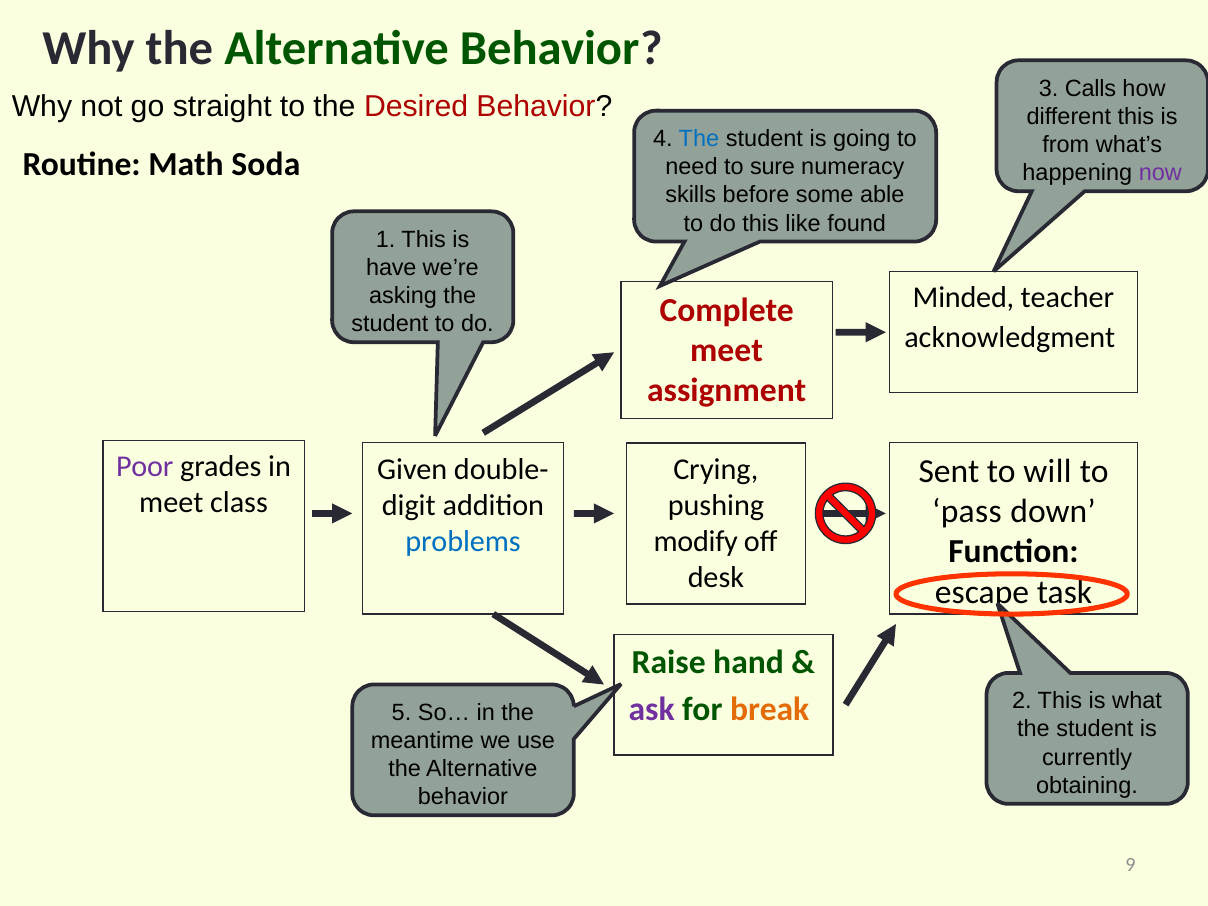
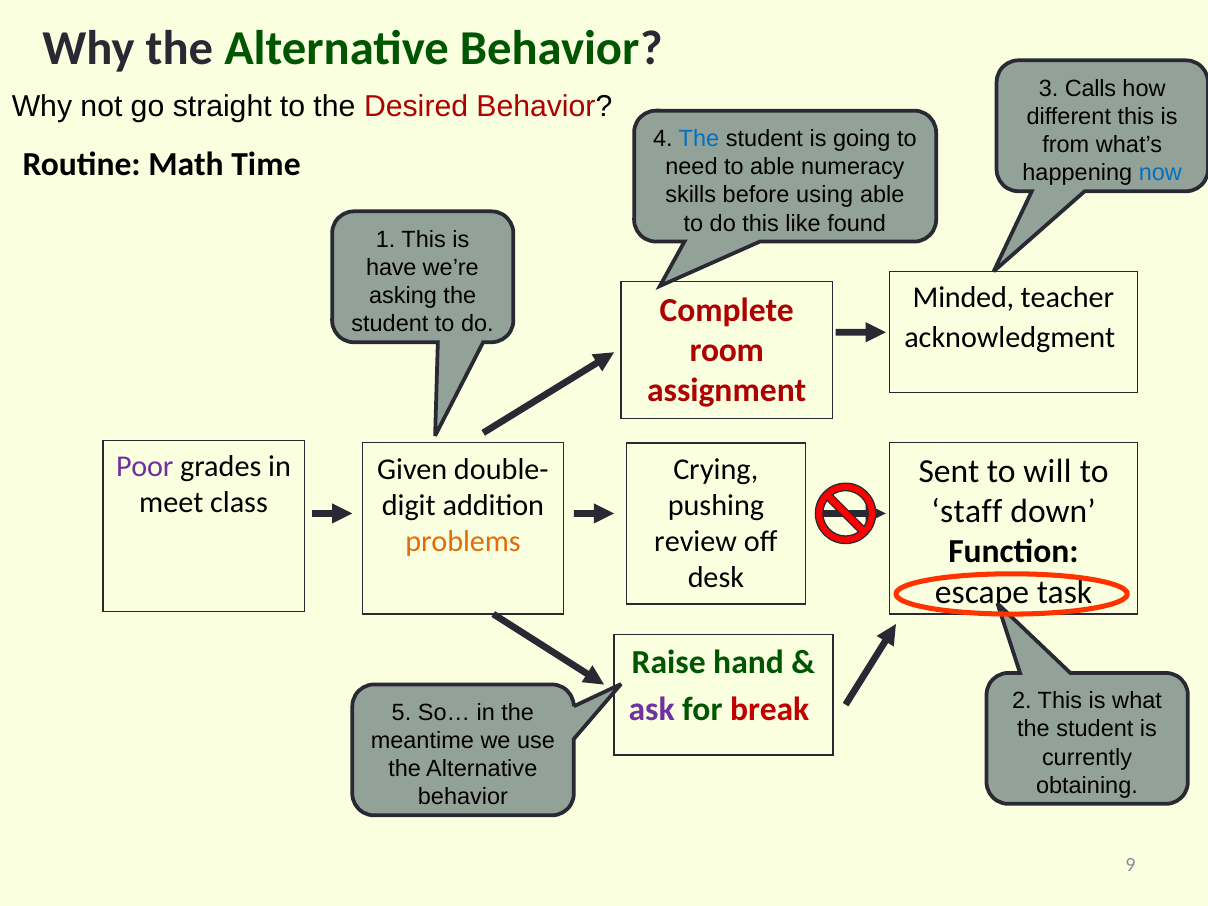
Soda: Soda -> Time (266, 164)
to sure: sure -> able (772, 167)
now colour: purple -> blue (1160, 173)
some: some -> using (825, 195)
meet: meet -> room (727, 351)
pass: pass -> staff (967, 512)
problems colour: blue -> orange (463, 542)
modify: modify -> review (696, 542)
break colour: orange -> red (770, 710)
